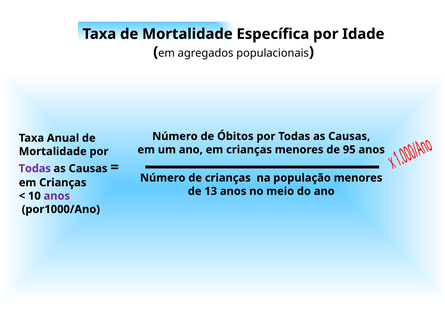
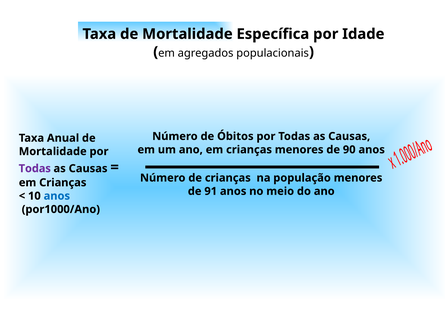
95: 95 -> 90 (349, 150)
13: 13 -> 91 (211, 191)
anos colour: purple -> blue (57, 196)
